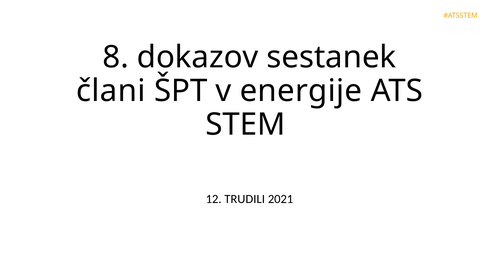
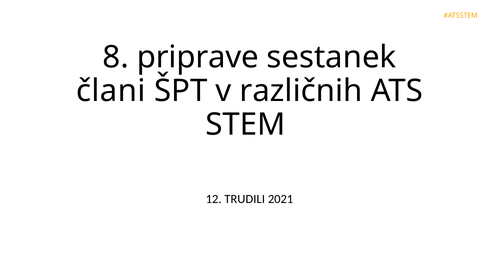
dokazov: dokazov -> priprave (198, 57)
energije: energije -> različnih (301, 91)
